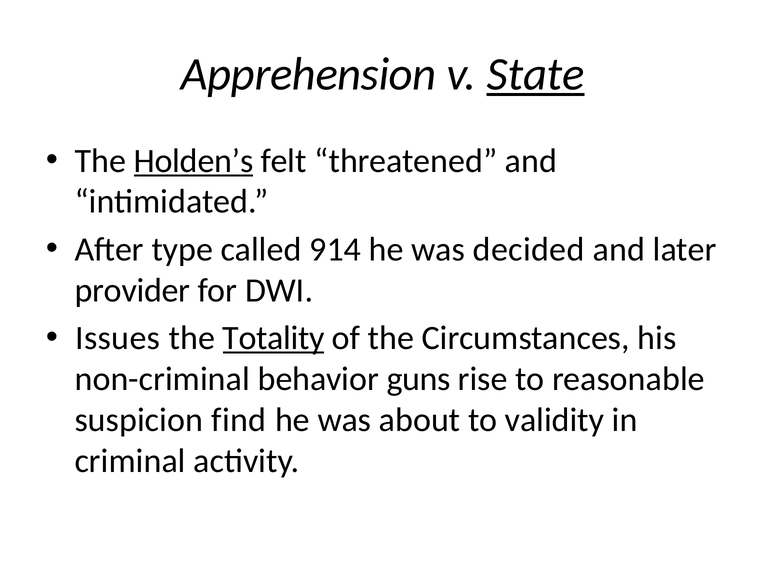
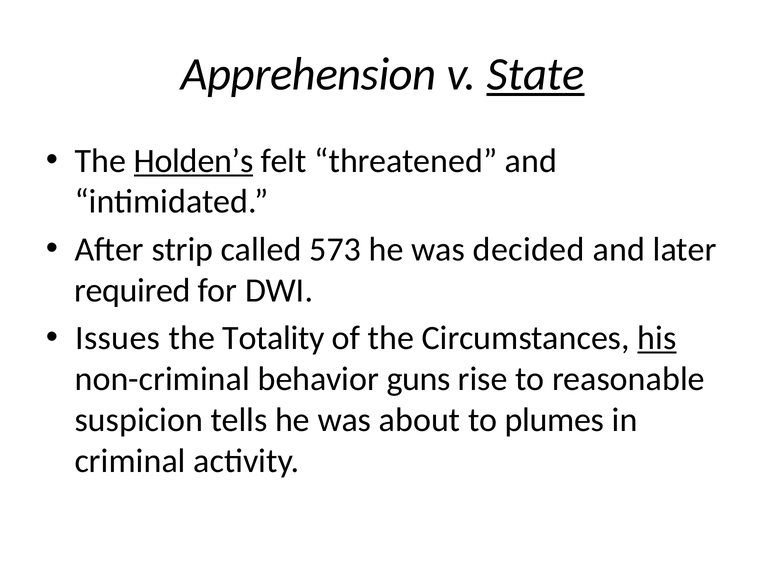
type: type -> strip (182, 249)
914: 914 -> 573 (335, 249)
provider: provider -> required (133, 290)
Totality underline: present -> none (274, 338)
his underline: none -> present (657, 338)
find: find -> tells (239, 420)
validity: validity -> plumes (555, 420)
